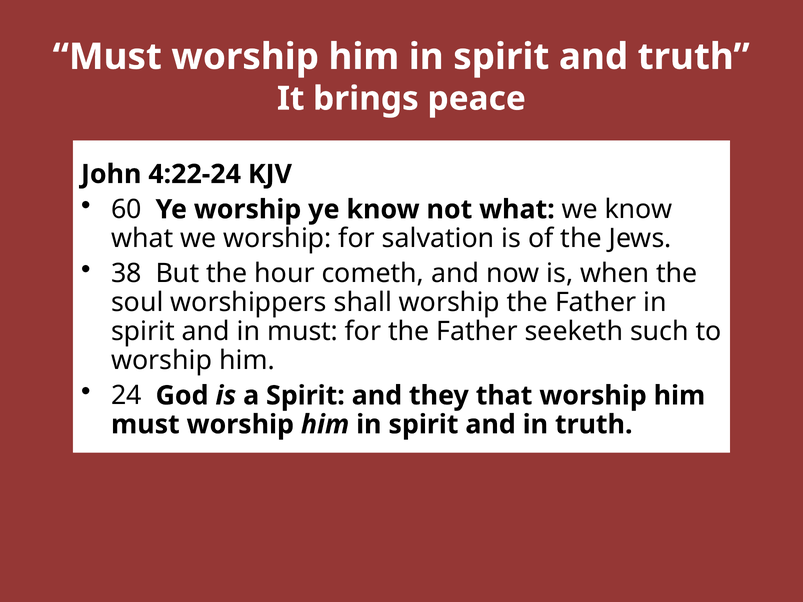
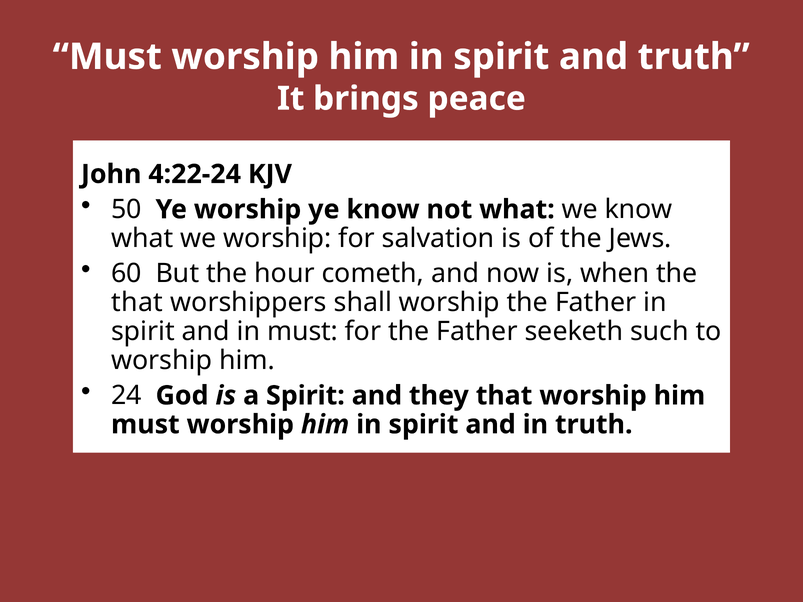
60: 60 -> 50 (126, 210)
38: 38 -> 60 (126, 274)
soul: soul -> that (137, 303)
